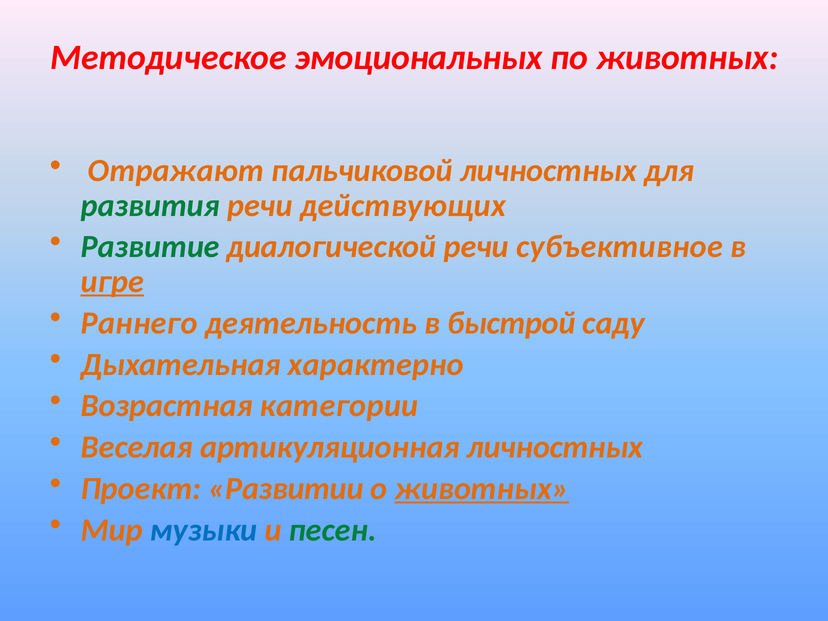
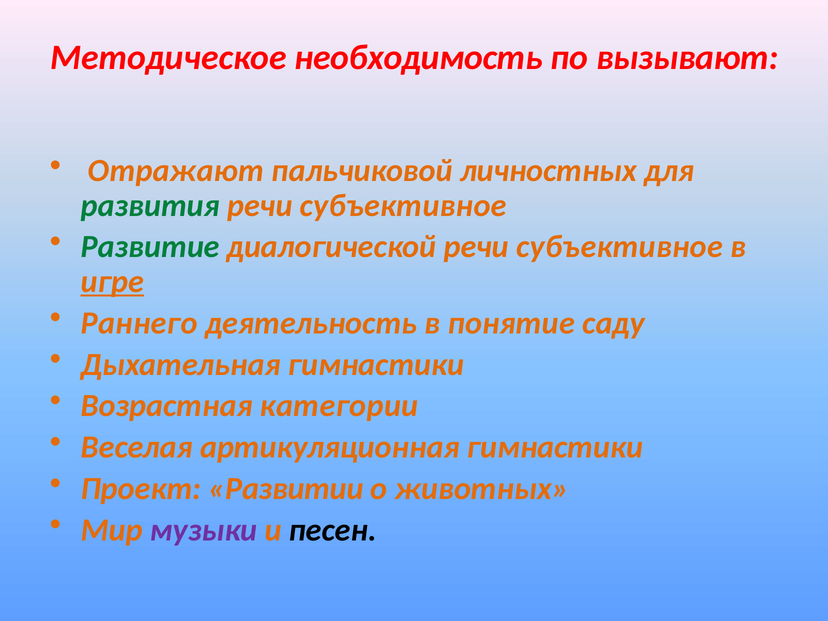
эмоциональных: эмоциональных -> необходимость (419, 58)
по животных: животных -> вызывают (687, 58)
действующих: действующих -> субъективное (403, 205)
быстрой: быстрой -> понятие (511, 323)
Дыхательная характерно: характерно -> гимнастики (376, 364)
артикуляционная личностных: личностных -> гимнастики (555, 447)
животных underline: present -> none (482, 489)
музыки colour: blue -> purple (204, 530)
песен colour: green -> black (333, 530)
